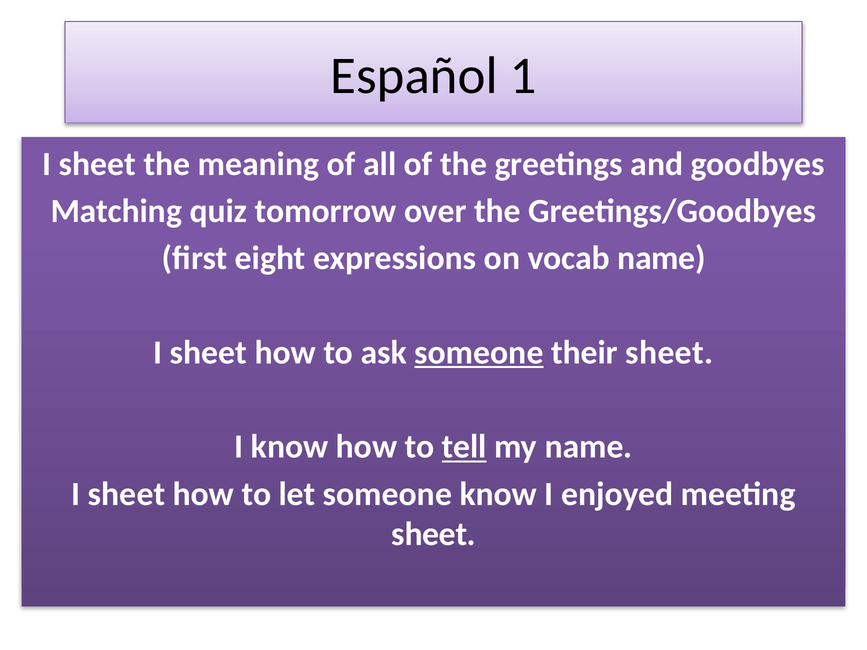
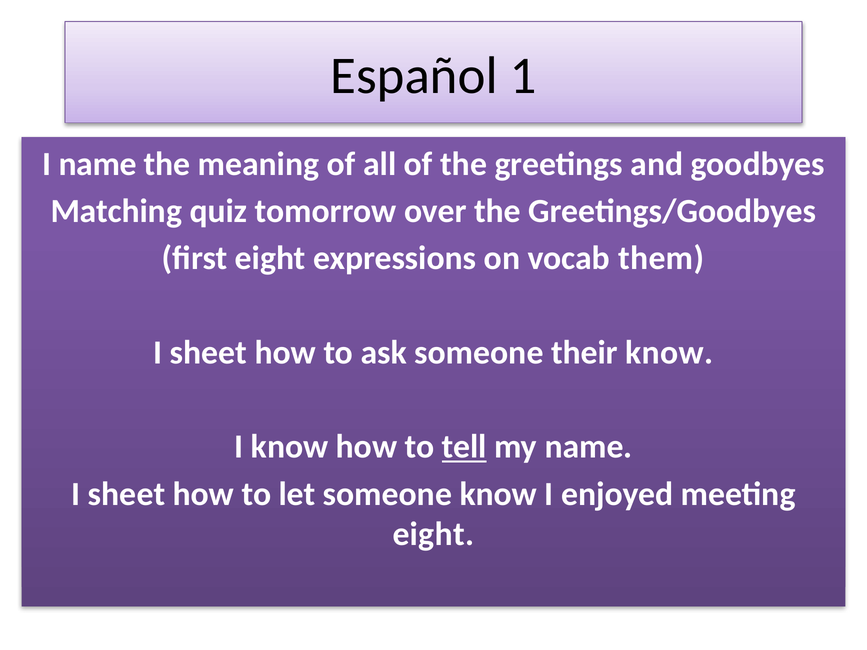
sheet: sheet -> name (98, 164)
vocab name: name -> them (661, 258)
someone underline: present -> none (479, 353)
their sheet: sheet -> know (669, 353)
sheet: sheet -> eight (433, 535)
